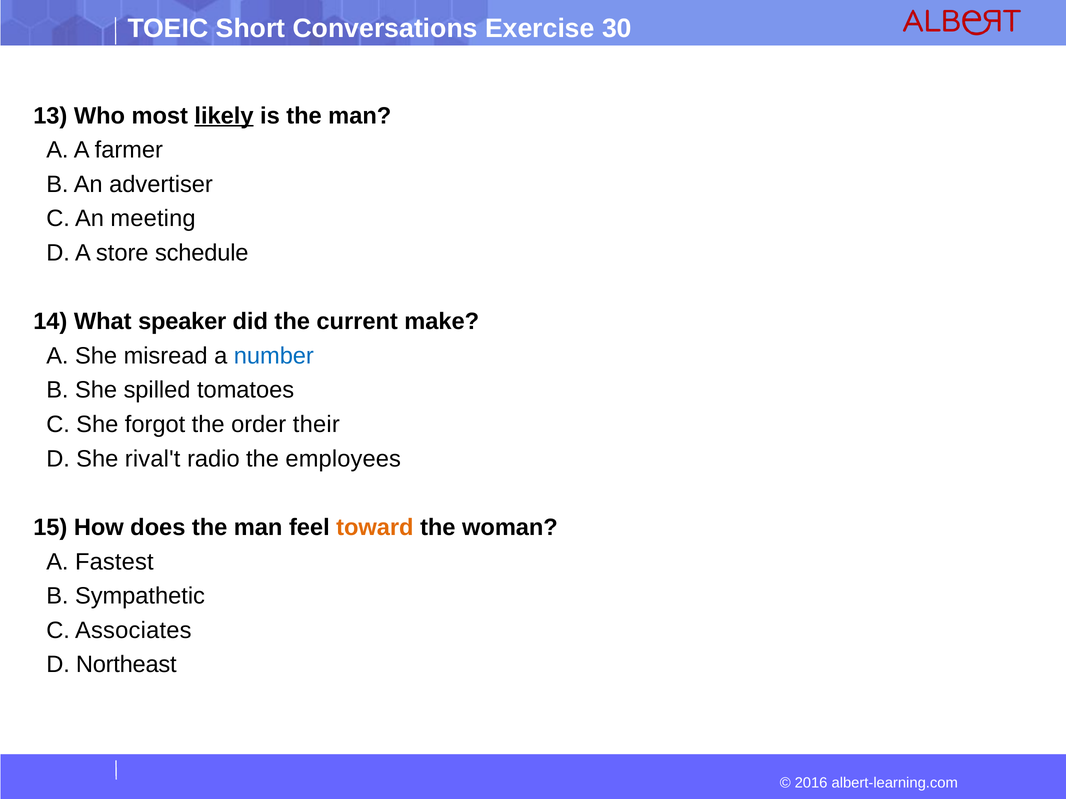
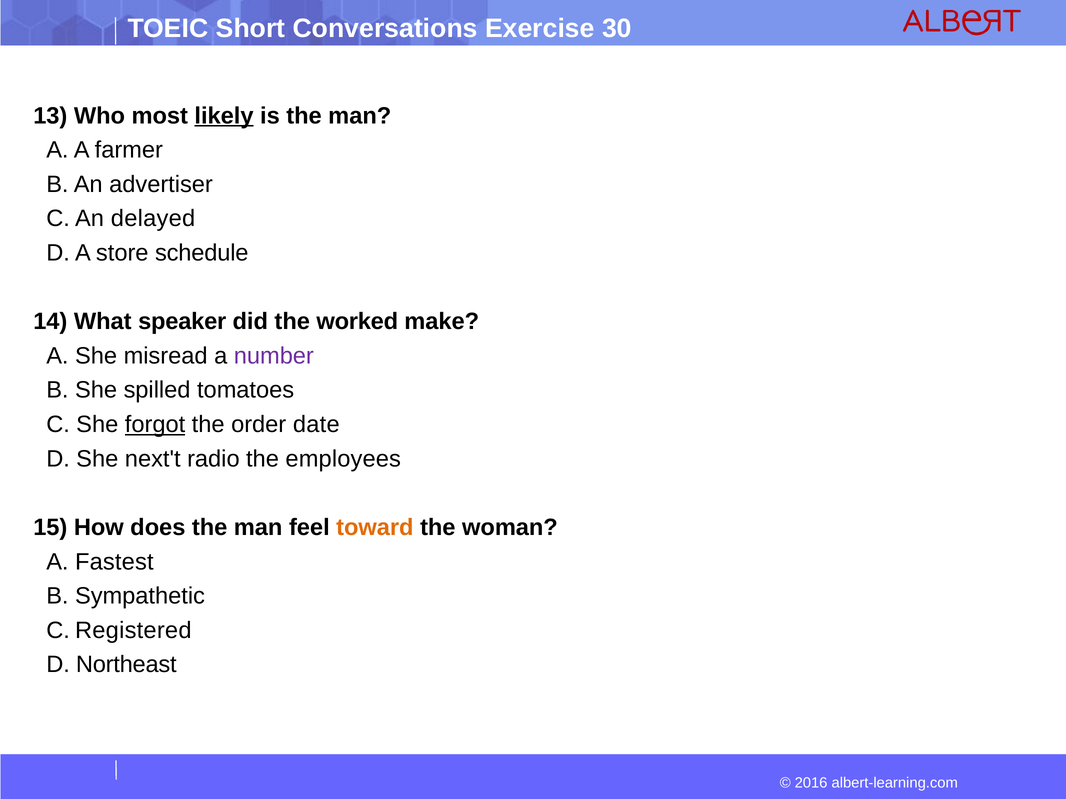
meeting: meeting -> delayed (153, 219)
current: current -> worked (357, 322)
number colour: blue -> purple (274, 356)
forgot underline: none -> present (155, 425)
their: their -> date (316, 425)
rival't: rival't -> next't (153, 459)
Associates: Associates -> Registered (133, 631)
